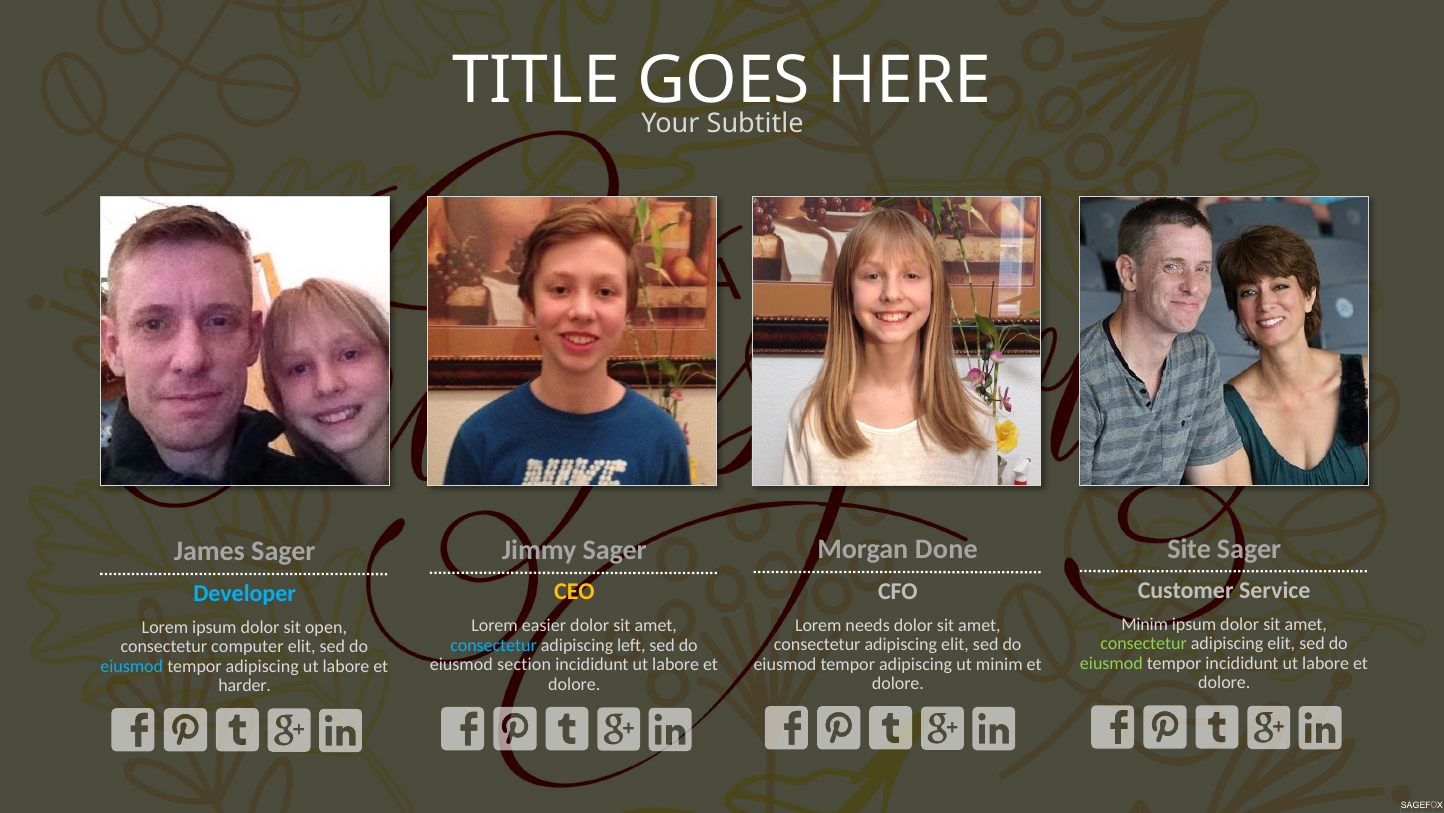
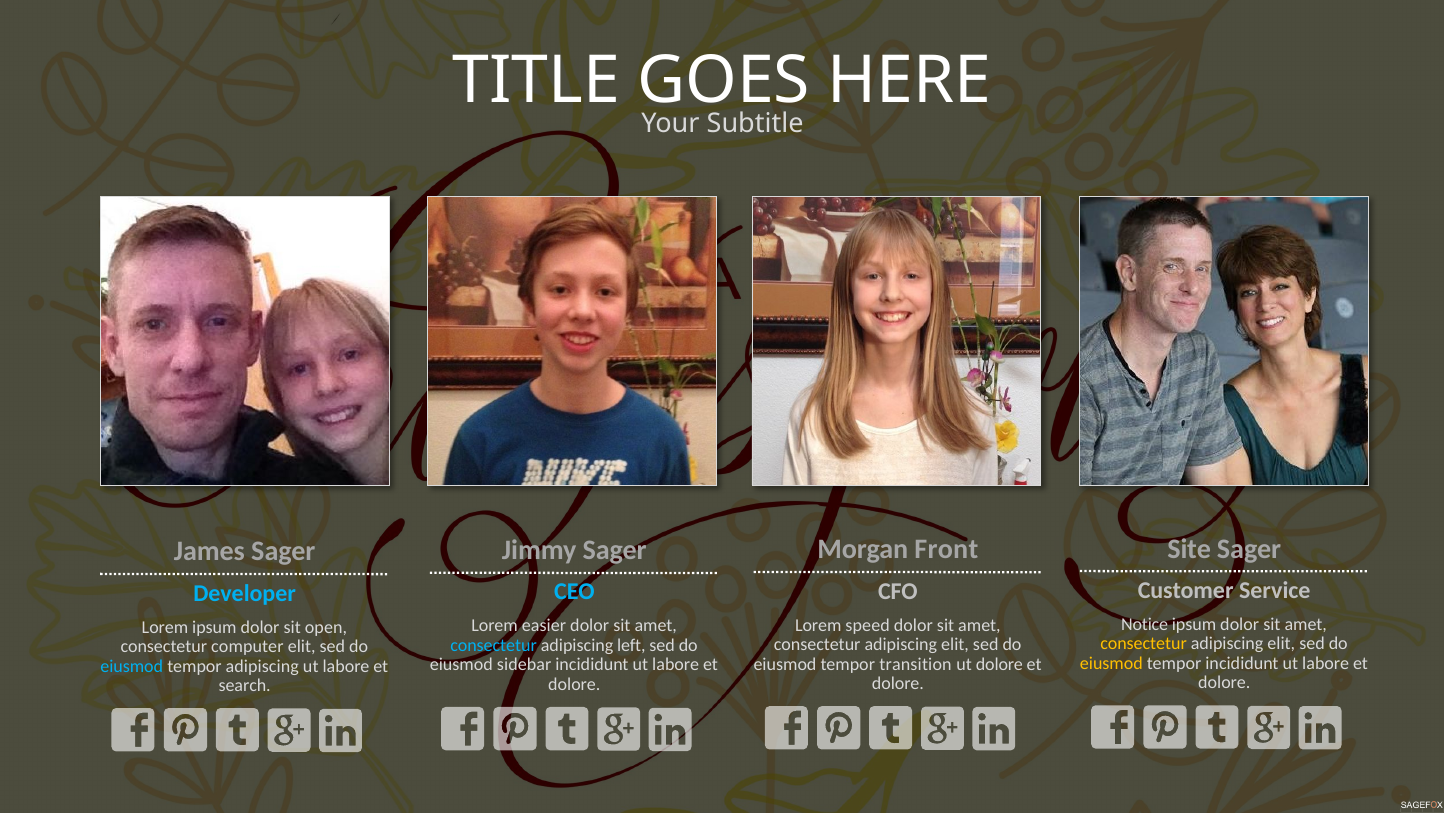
Done: Done -> Front (946, 549)
CEO colour: yellow -> light blue (574, 591)
Minim: Minim -> Notice (1145, 624)
needs: needs -> speed (868, 625)
consectetur colour: light green -> yellow (1144, 643)
eiusmod colour: light green -> yellow (1111, 663)
adipiscing: adipiscing -> transition (916, 664)
ut minim: minim -> dolore (999, 664)
section: section -> sidebar (524, 664)
harder: harder -> search (245, 685)
